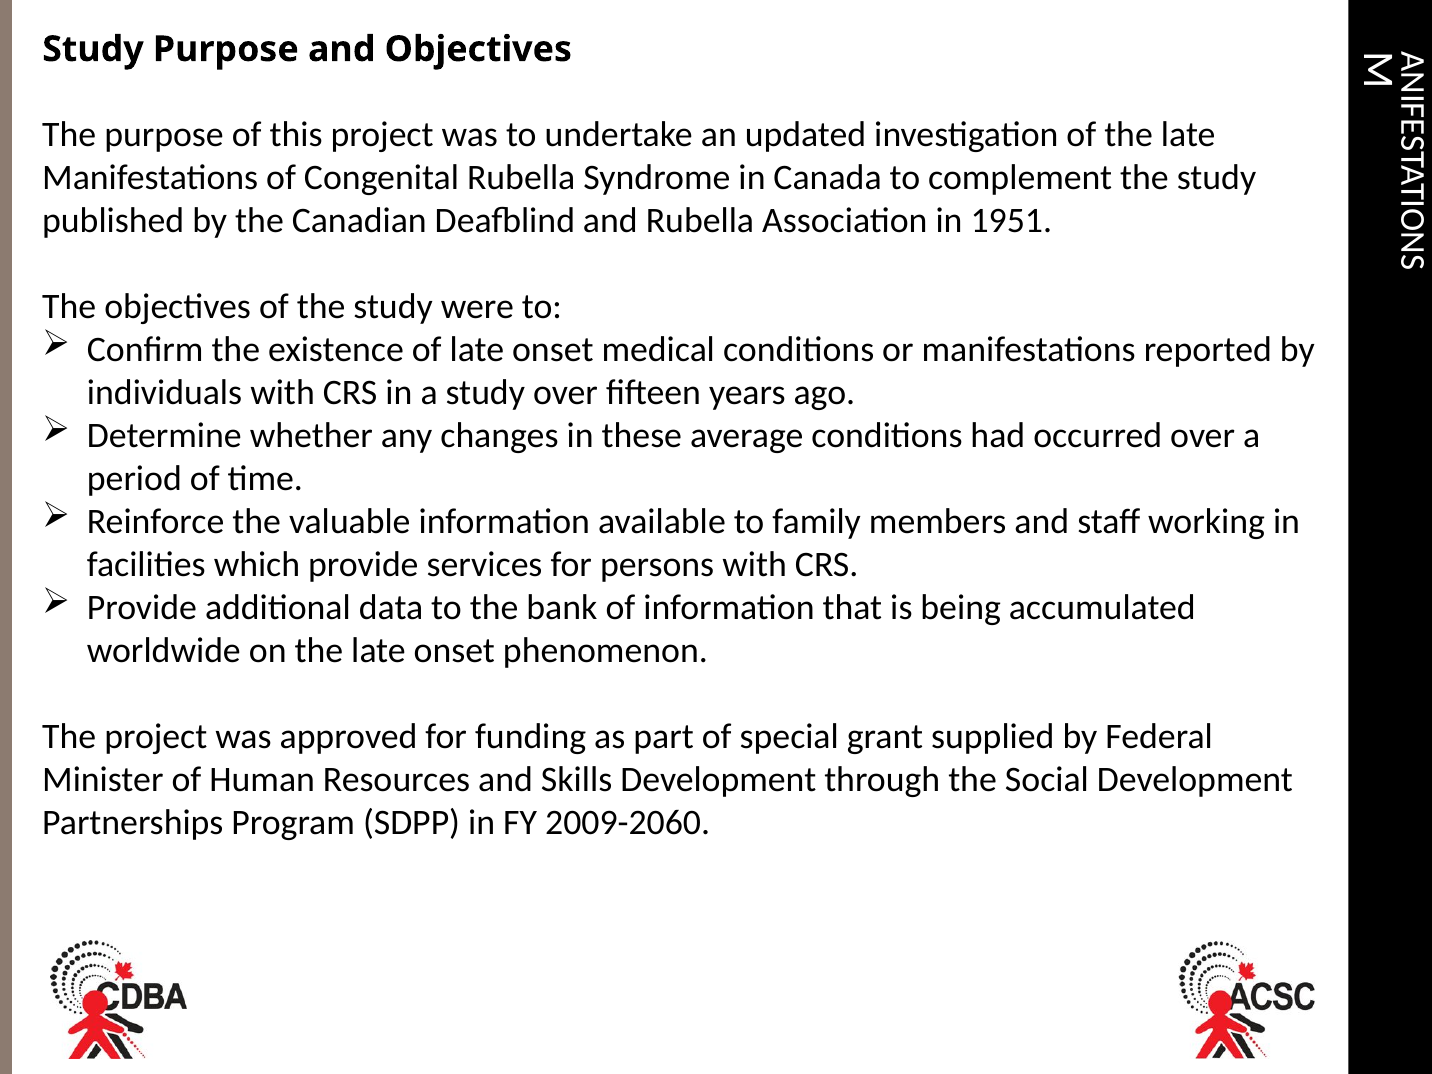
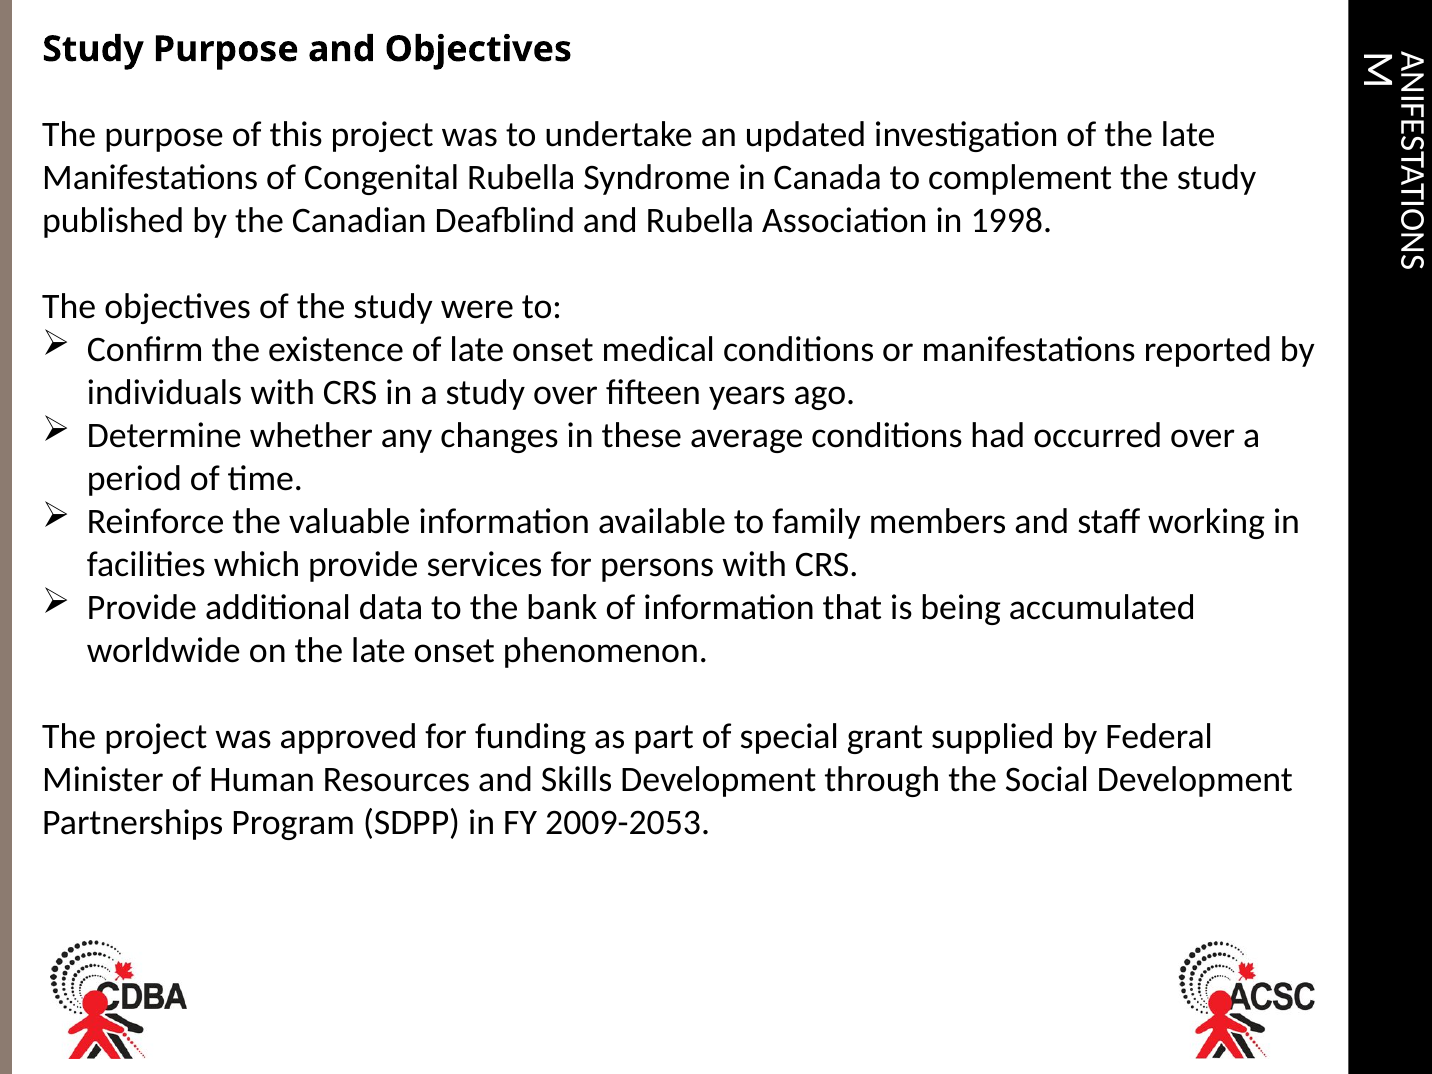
1951: 1951 -> 1998 (1011, 221)
2009-2060: 2009-2060 -> 2009-2053 (628, 823)
